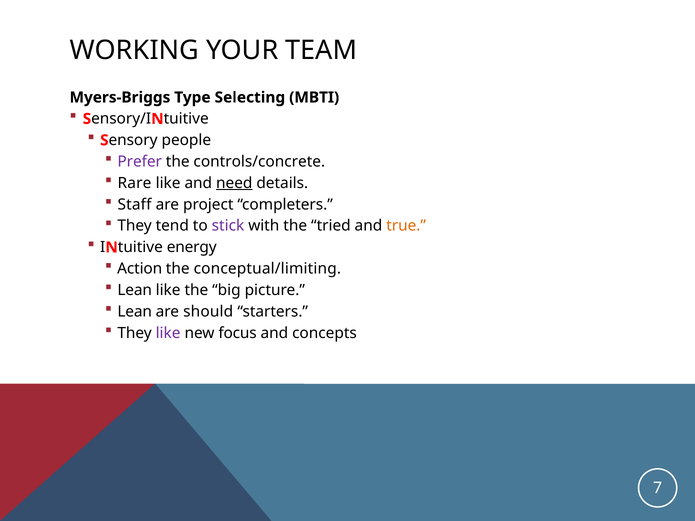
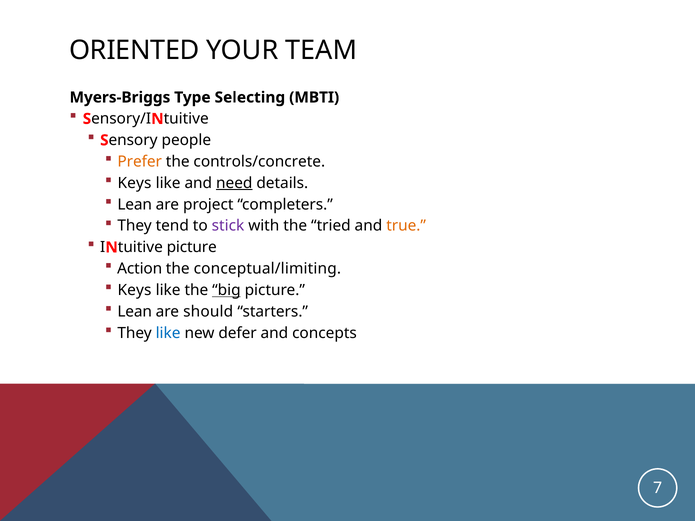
WORKING: WORKING -> ORIENTED (134, 51)
Prefer colour: purple -> orange (140, 162)
Rare: Rare -> Keys (135, 183)
Staff: Staff -> Lean (135, 205)
INtuitive energy: energy -> picture (192, 247)
Lean: Lean -> Keys (135, 290)
big underline: none -> present (226, 290)
like colour: purple -> blue (168, 333)
focus: focus -> defer (238, 333)
